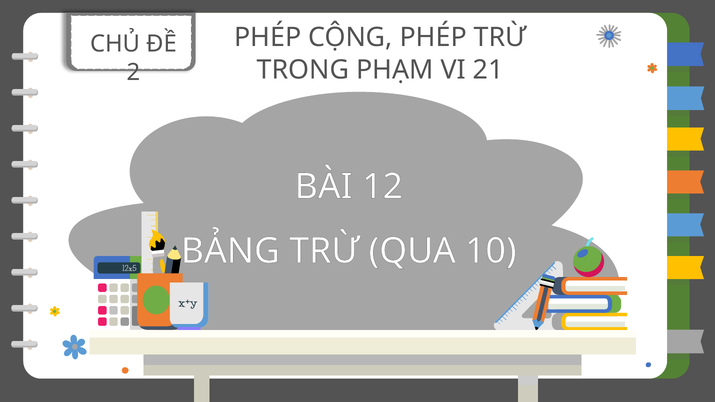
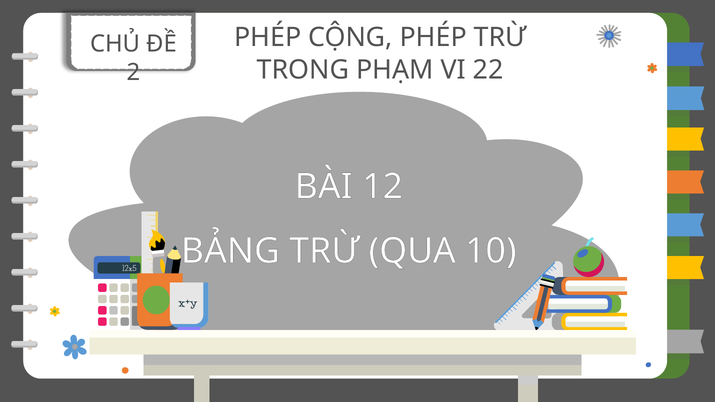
21: 21 -> 22 (488, 70)
